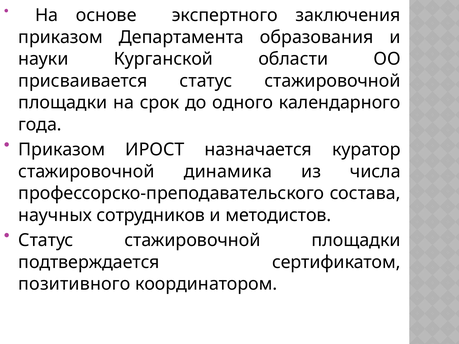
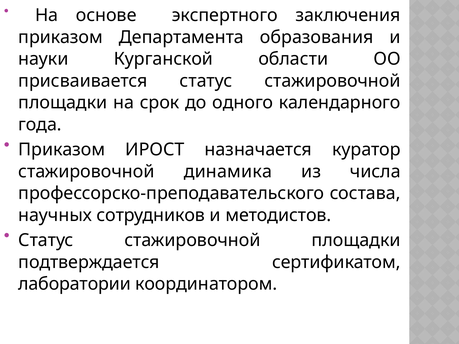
позитивного: позитивного -> лаборатории (75, 284)
